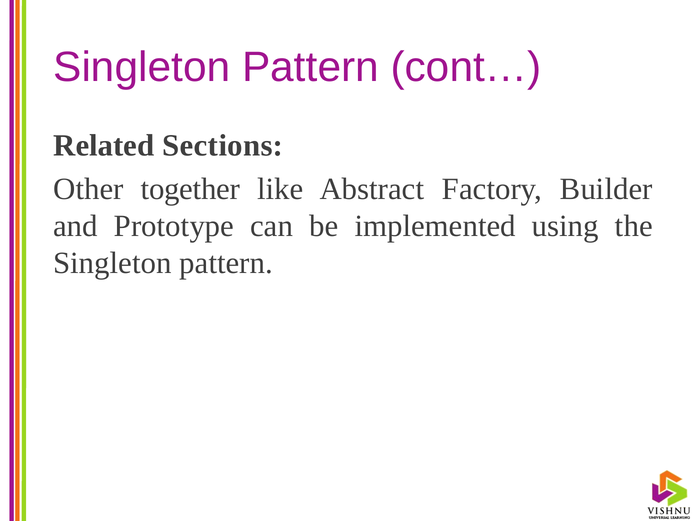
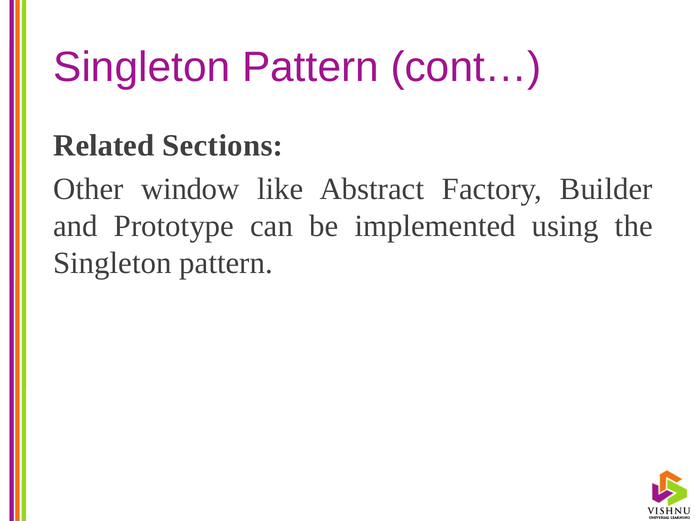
together: together -> window (190, 189)
